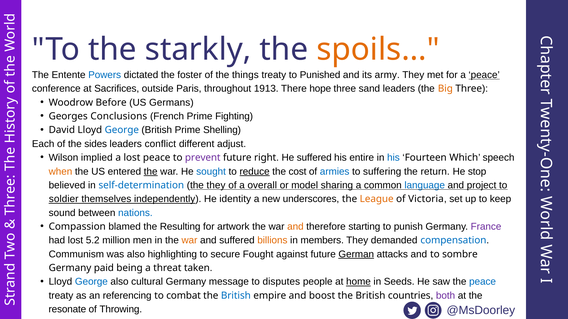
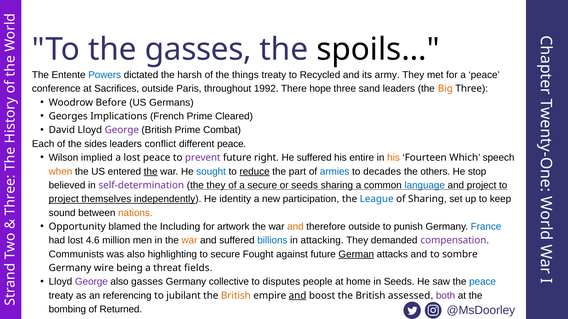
the starkly: starkly -> gasses (198, 50)
spoils colour: orange -> black (378, 50)
foster: foster -> harsh (190, 75)
Punished: Punished -> Recycled (320, 75)
peace underline: present -> none (484, 75)
1913: 1913 -> 1992 (266, 89)
Conclusions: Conclusions -> Implications (119, 116)
Fighting: Fighting -> Cleared (234, 116)
George colour: blue -> purple (122, 130)
Shelling: Shelling -> Combat (222, 130)
different adjust: adjust -> peace (232, 144)
his colour: blue -> orange (393, 158)
cost: cost -> part (297, 172)
suffering: suffering -> decades (382, 172)
return: return -> others (435, 172)
self-determination colour: blue -> purple (141, 186)
a overall: overall -> secure (262, 186)
or model: model -> seeds (305, 186)
soldier: soldier -> project (64, 199)
underscores: underscores -> participation (311, 199)
League colour: orange -> blue (377, 199)
of Victoria: Victoria -> Sharing (426, 199)
nations colour: blue -> orange (135, 213)
Compassion: Compassion -> Opportunity (77, 227)
Resulting: Resulting -> Including (180, 227)
therefore starting: starting -> outside (364, 227)
France colour: purple -> blue (486, 227)
5.2: 5.2 -> 4.6 (93, 241)
billions colour: orange -> blue (272, 241)
members: members -> attacking (322, 241)
compensation colour: blue -> purple (453, 241)
Communism: Communism -> Communists (76, 255)
paid: paid -> wire (104, 268)
taken: taken -> fields (197, 268)
George colour: blue -> purple (91, 282)
also cultural: cultural -> gasses (147, 282)
message: message -> collective (229, 282)
home underline: present -> none (358, 282)
combat: combat -> jubilant (184, 296)
British colour: blue -> orange (236, 296)
and underline: none -> present (298, 296)
countries: countries -> assessed (409, 296)
resonate: resonate -> bombing (67, 310)
Throwing: Throwing -> Returned (121, 310)
